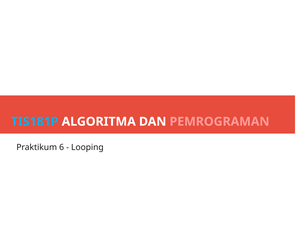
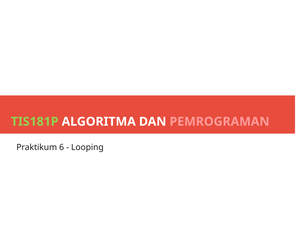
TIS181P colour: light blue -> light green (35, 122)
